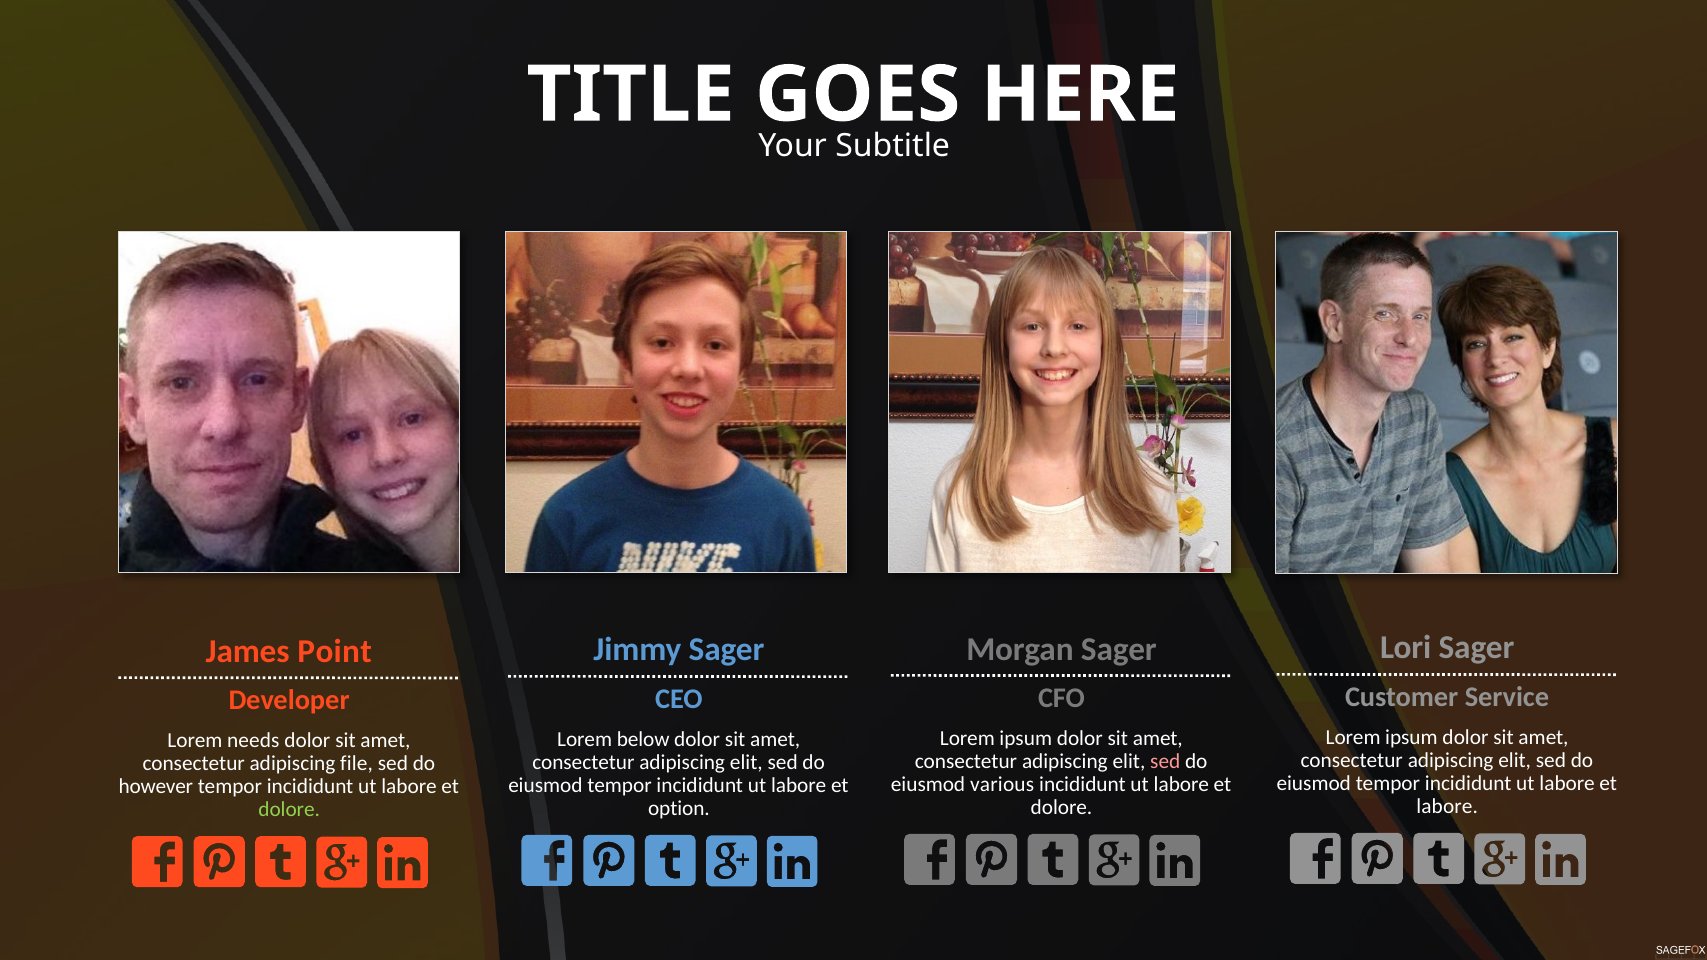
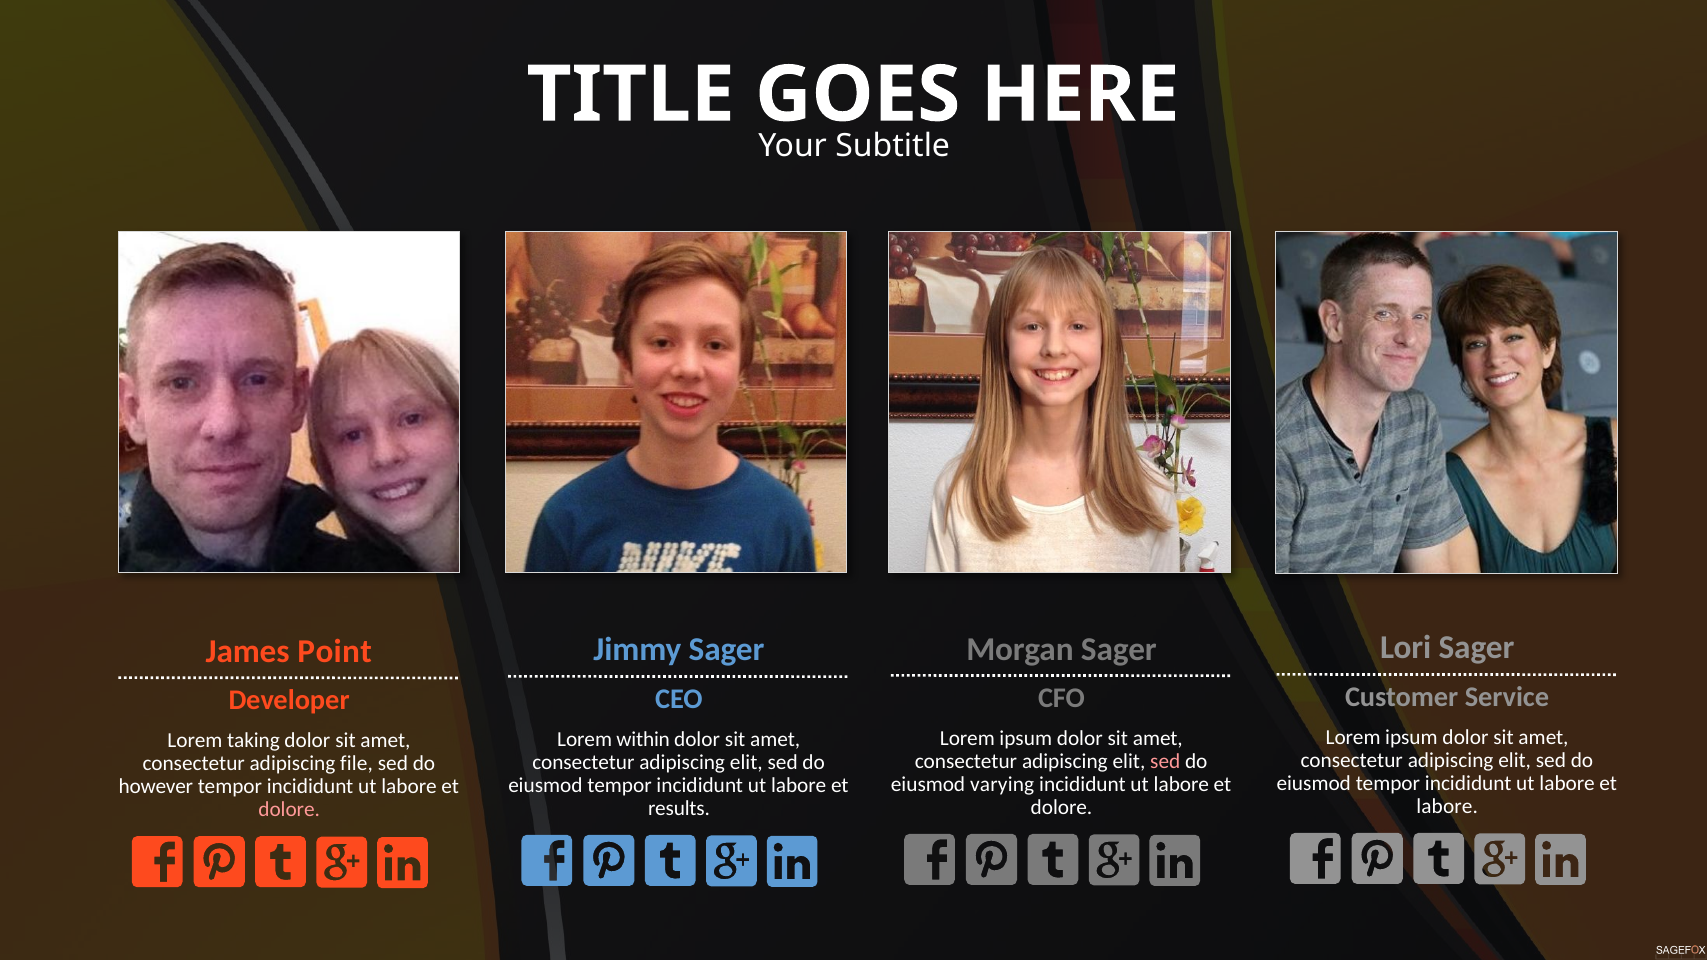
below: below -> within (643, 739)
needs: needs -> taking (253, 741)
various: various -> varying (1002, 784)
option: option -> results (679, 808)
dolore colour: light green -> pink (289, 810)
